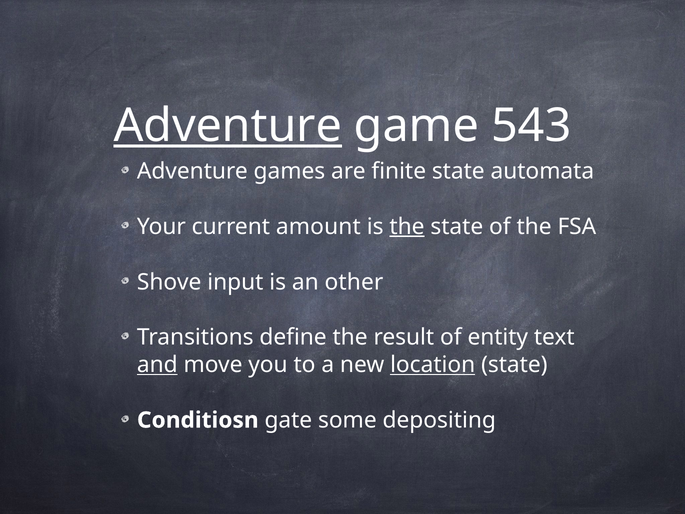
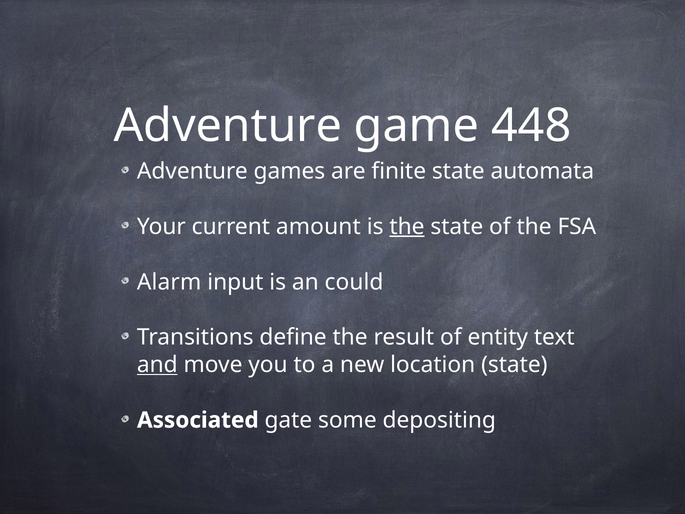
Adventure underline: present -> none (228, 126)
543: 543 -> 448 (531, 126)
Shove: Shove -> Alarm (169, 282)
other: other -> could (354, 282)
location underline: present -> none (433, 365)
Conditiosn: Conditiosn -> Associated (198, 420)
